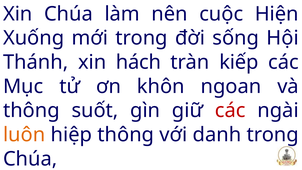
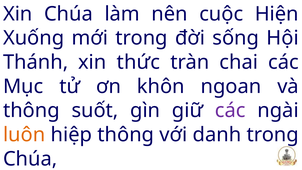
hách: hách -> thức (138, 62)
kiếp: kiếp -> chai (239, 62)
các colour: red -> purple (230, 110)
